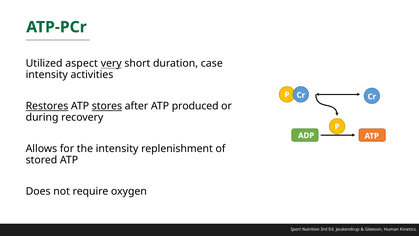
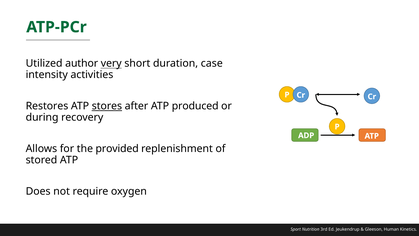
aspect: aspect -> author (82, 63)
Restores underline: present -> none (47, 106)
the intensity: intensity -> provided (117, 149)
